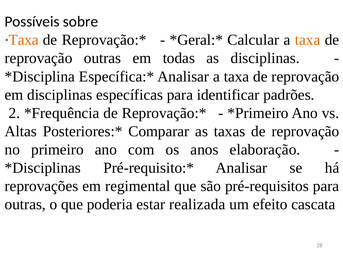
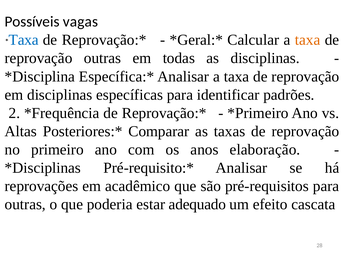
sobre: sobre -> vagas (80, 22)
Taxa colour: orange -> blue (24, 40)
regimental: regimental -> acadêmico (138, 186)
realizada: realizada -> adequado (197, 205)
